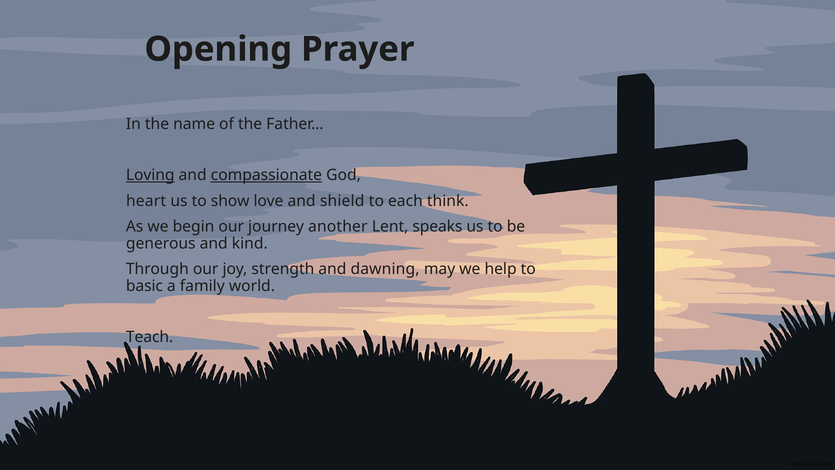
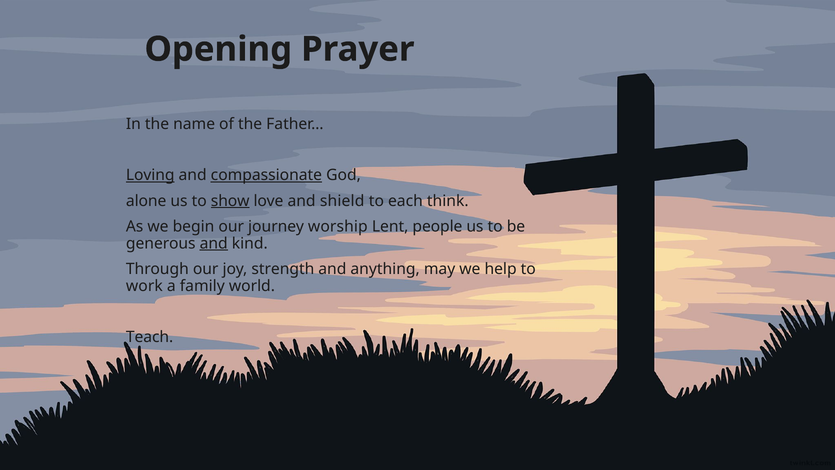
heart: heart -> alone (146, 201)
show underline: none -> present (230, 201)
another: another -> worship (338, 226)
speaks: speaks -> people (437, 226)
and underline: none -> present (214, 243)
dawning: dawning -> anything (385, 269)
basic: basic -> work (144, 286)
